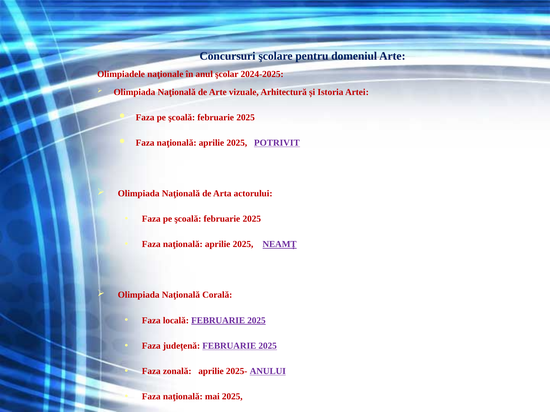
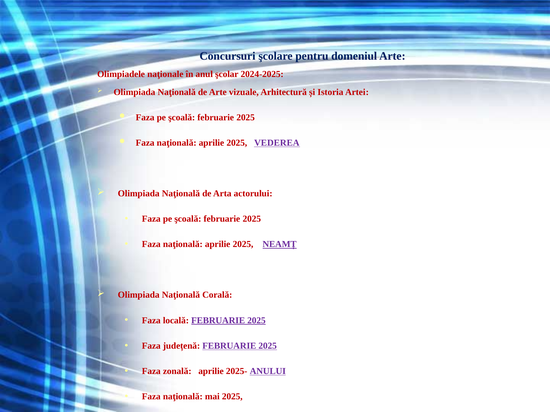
POTRIVIT: POTRIVIT -> VEDEREA (277, 143)
